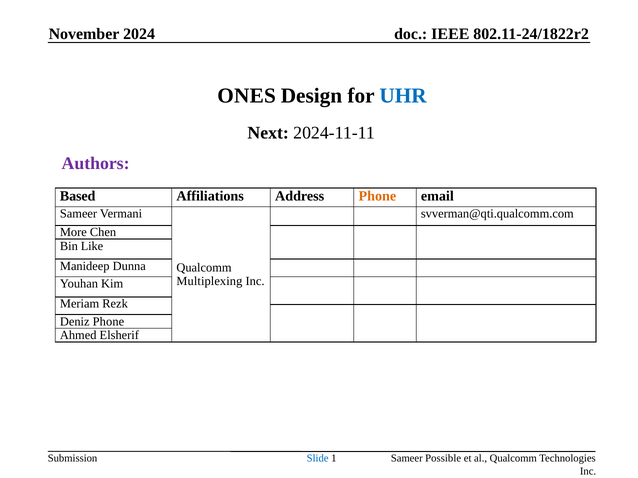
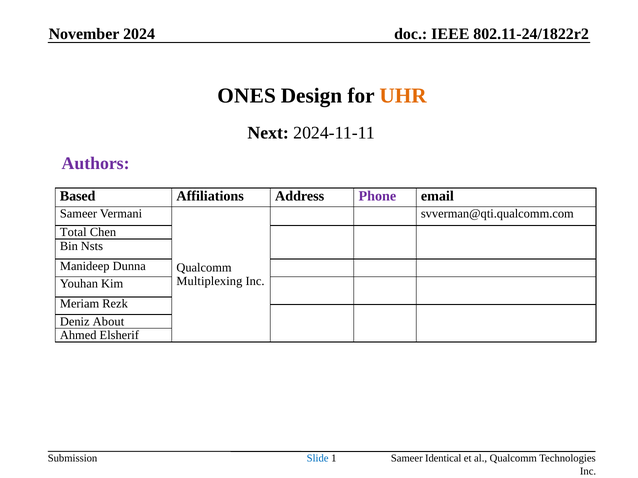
UHR colour: blue -> orange (403, 96)
Phone colour: orange -> purple (377, 196)
More: More -> Total (73, 233)
Like: Like -> Nsts (92, 246)
Deniz Phone: Phone -> About (108, 322)
Possible: Possible -> Identical (443, 459)
